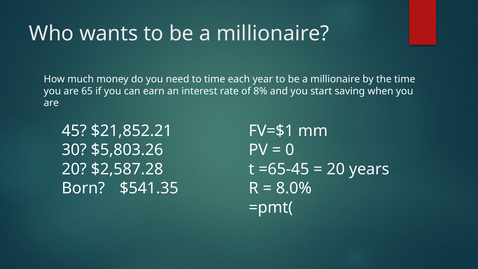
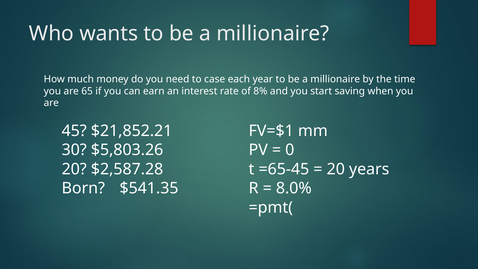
to time: time -> case (215, 79)
